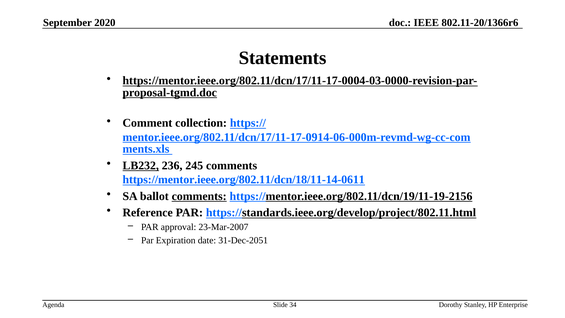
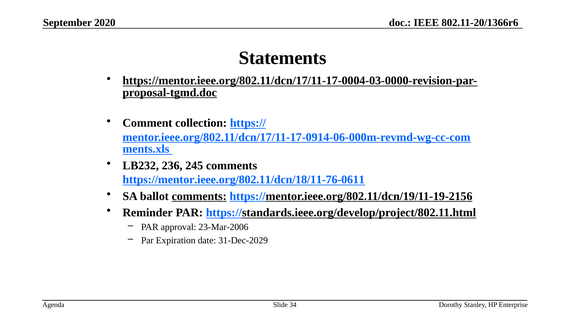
LB232 underline: present -> none (141, 165)
https://mentor.ieee.org/802.11/dcn/18/11-14-0611: https://mentor.ieee.org/802.11/dcn/18/11-14-0611 -> https://mentor.ieee.org/802.11/dcn/18/11-76-0611 (244, 180)
Reference: Reference -> Reminder (148, 213)
23-Mar-2007: 23-Mar-2007 -> 23-Mar-2006 (224, 227)
31-Dec-2051: 31-Dec-2051 -> 31-Dec-2029 (243, 240)
